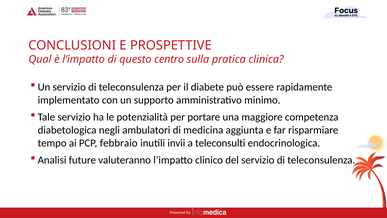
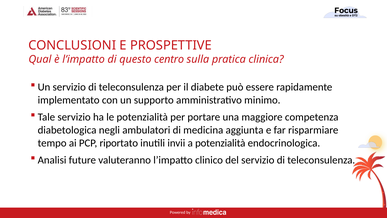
febbraio: febbraio -> riportato (119, 143)
a teleconsulti: teleconsulti -> potenzialità (220, 143)
